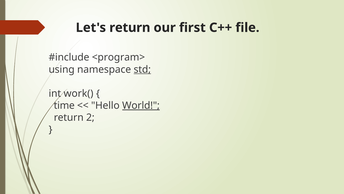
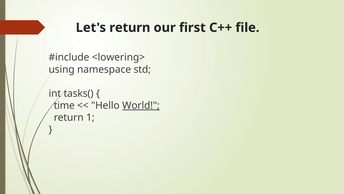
<program>: <program> -> <lowering> (118, 57)
std underline: present -> none (142, 69)
work(: work( -> tasks( (79, 93)
2: 2 -> 1 (90, 117)
